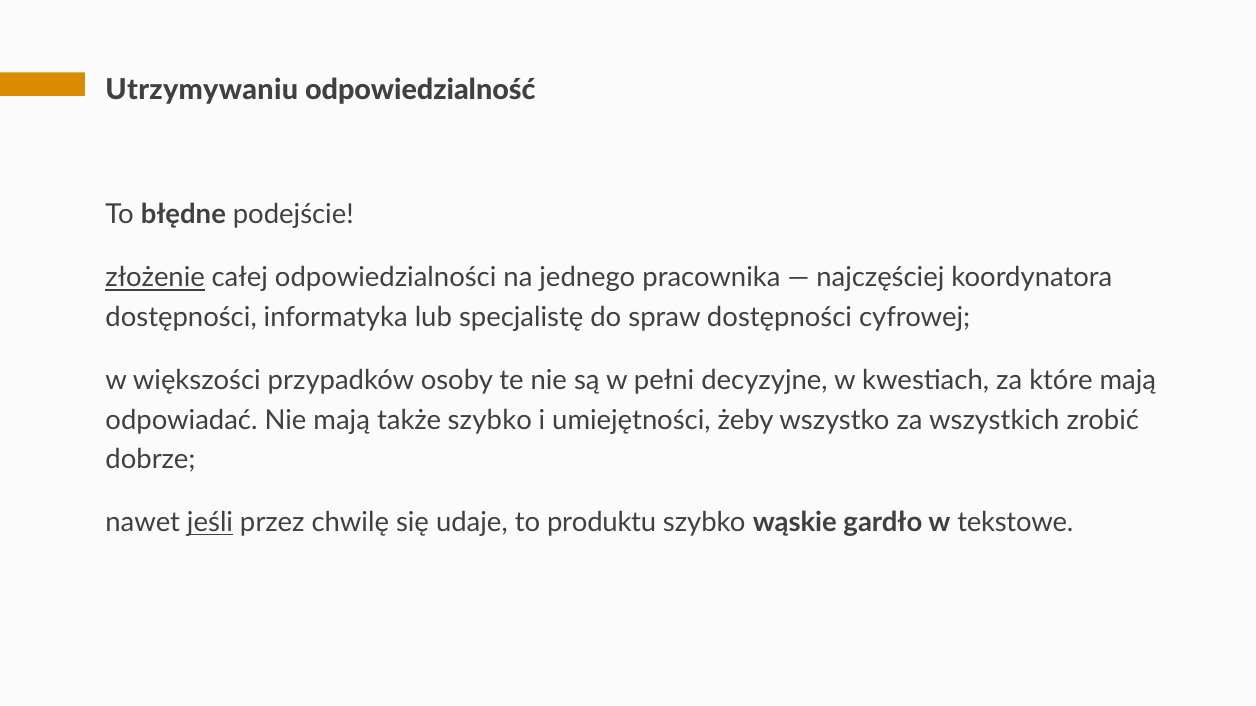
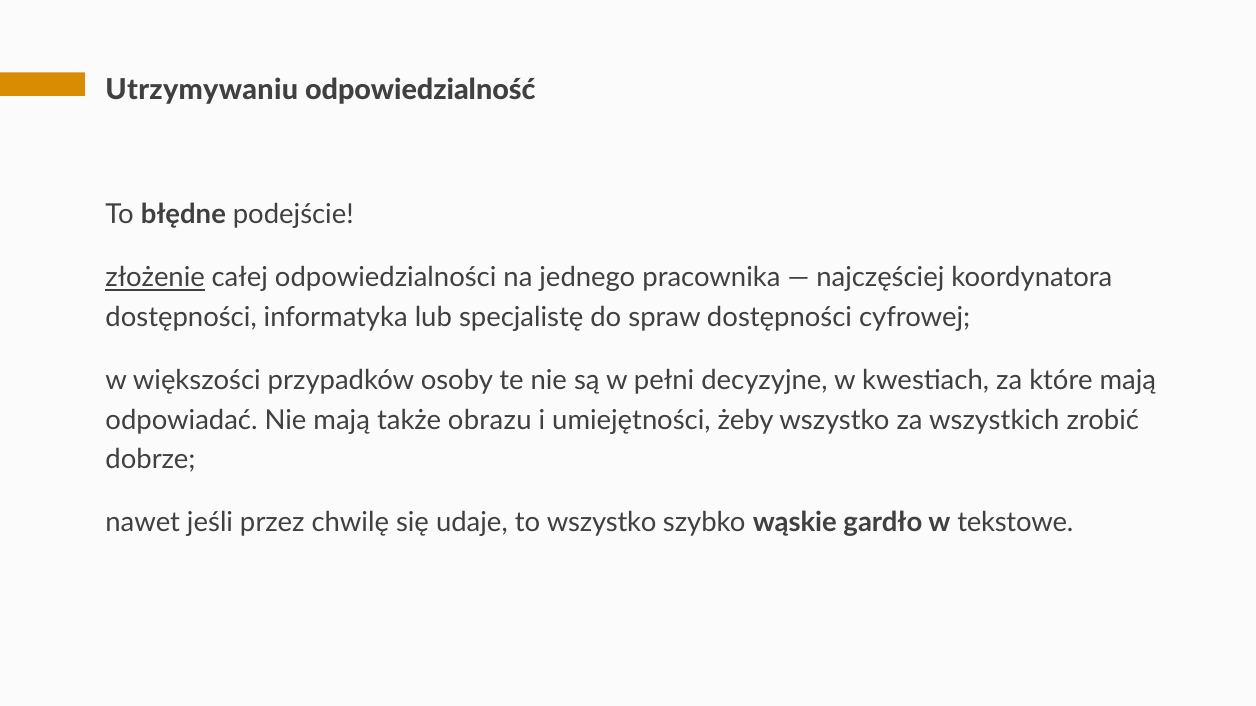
także szybko: szybko -> obrazu (490, 420)
jeśli underline: present -> none (210, 523)
to produktu: produktu -> wszystko (602, 523)
